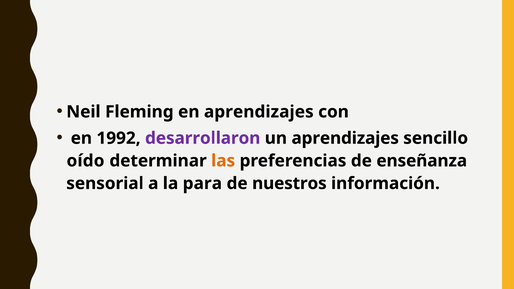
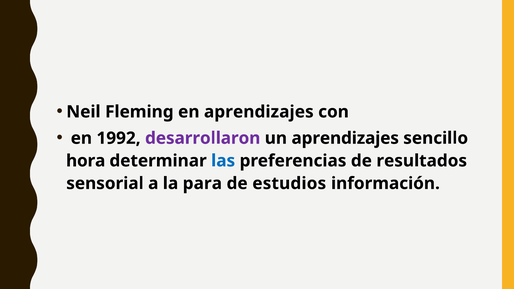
oído: oído -> hora (86, 161)
las colour: orange -> blue (223, 161)
enseñanza: enseñanza -> resultados (422, 161)
nuestros: nuestros -> estudios (289, 183)
